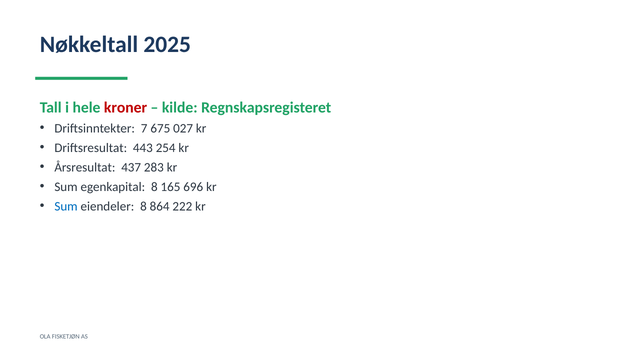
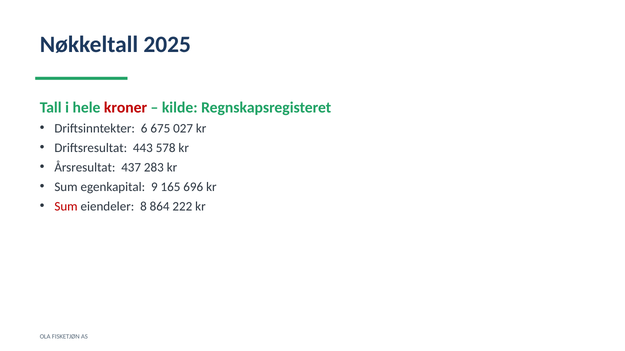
7: 7 -> 6 (144, 129)
254: 254 -> 578 (166, 148)
egenkapital 8: 8 -> 9 (154, 187)
Sum colour: blue -> red (66, 207)
